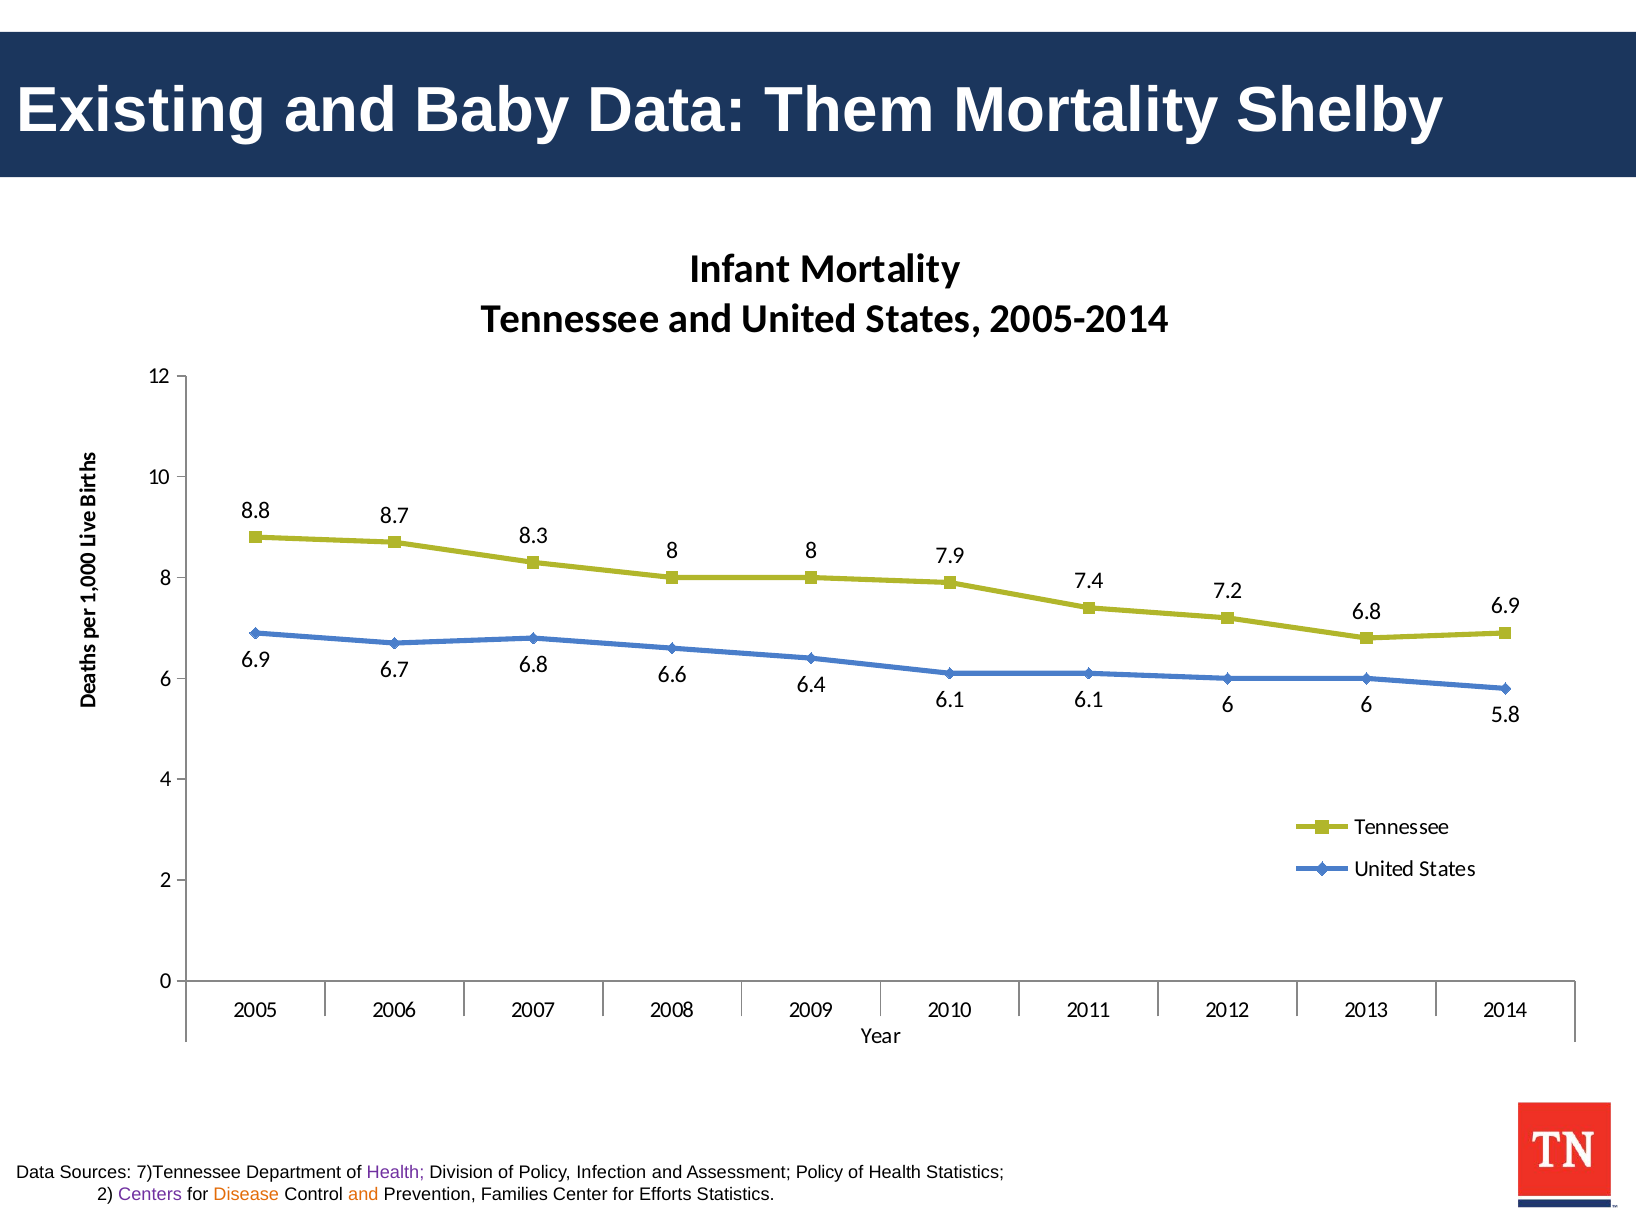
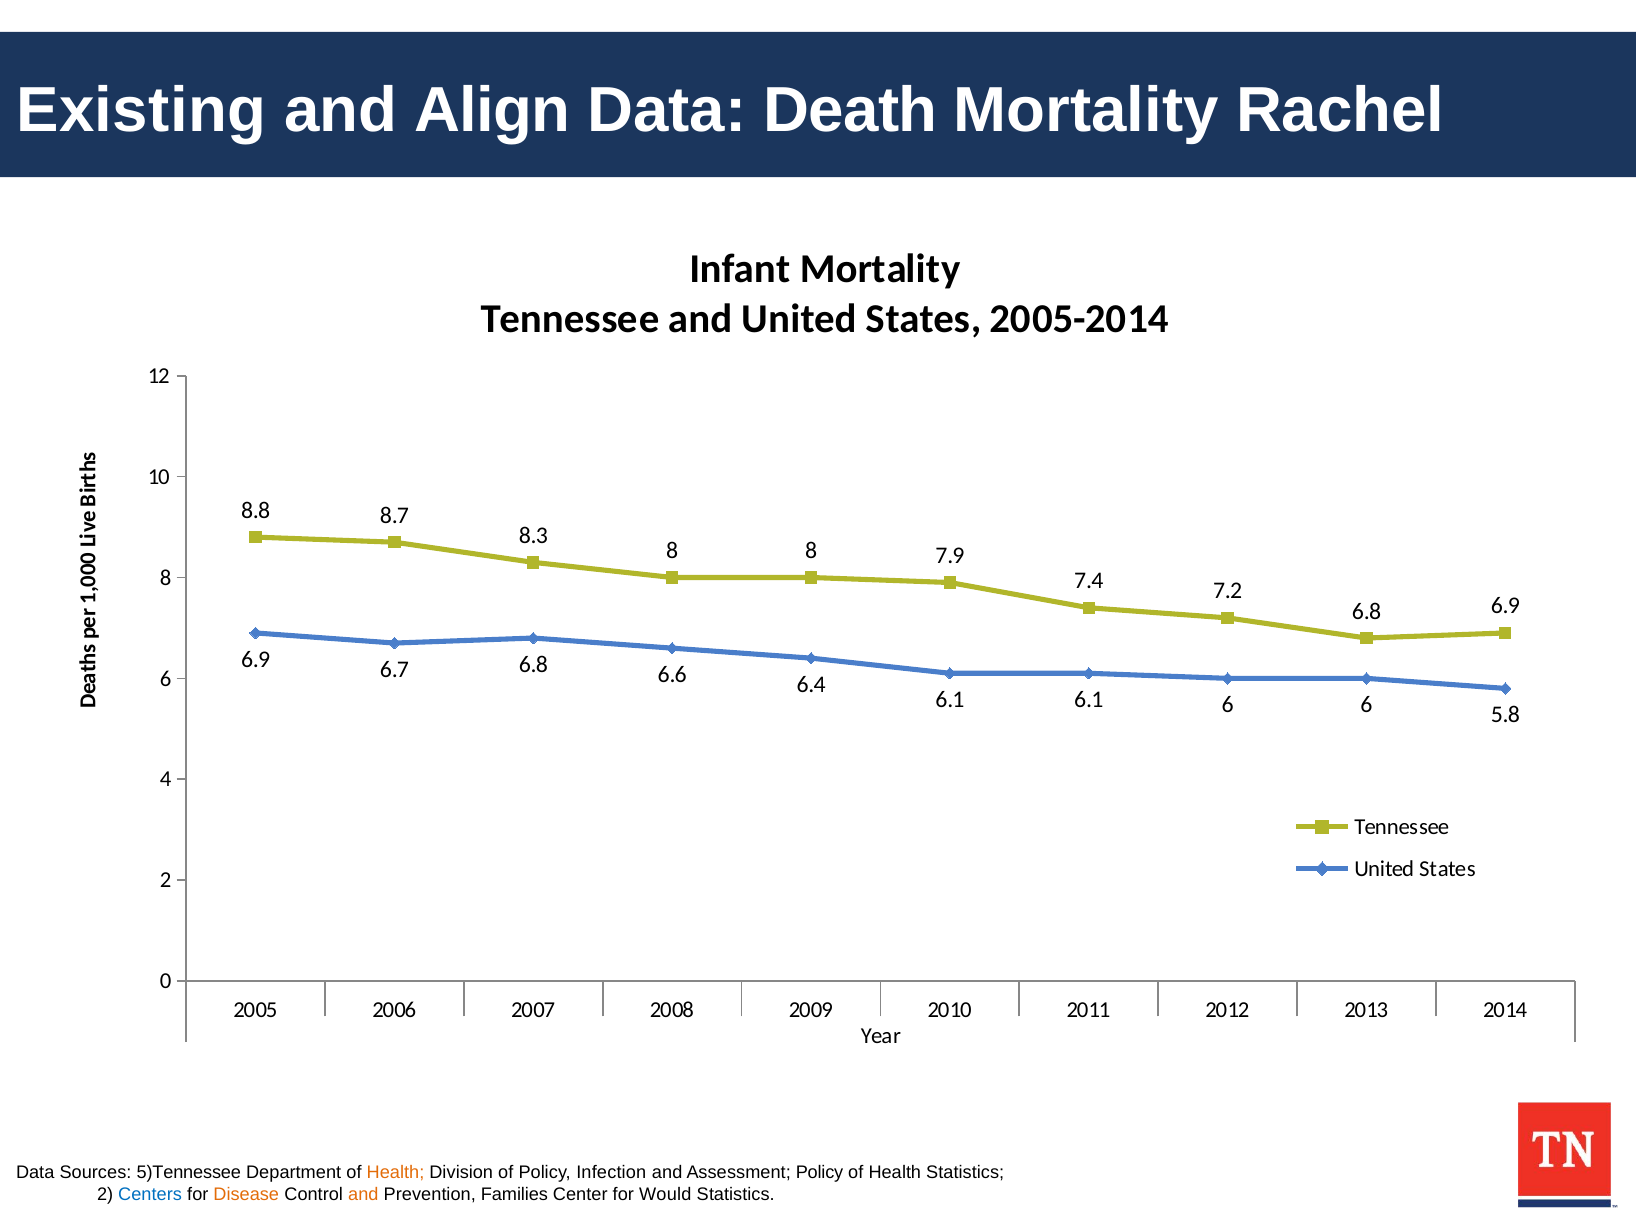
Baby: Baby -> Align (493, 110)
Them: Them -> Death (850, 110)
Shelby: Shelby -> Rachel (1340, 110)
7)Tennessee: 7)Tennessee -> 5)Tennessee (189, 1173)
Health colour: purple -> orange (395, 1173)
Centers colour: purple -> blue (150, 1195)
Efforts: Efforts -> Would (665, 1195)
